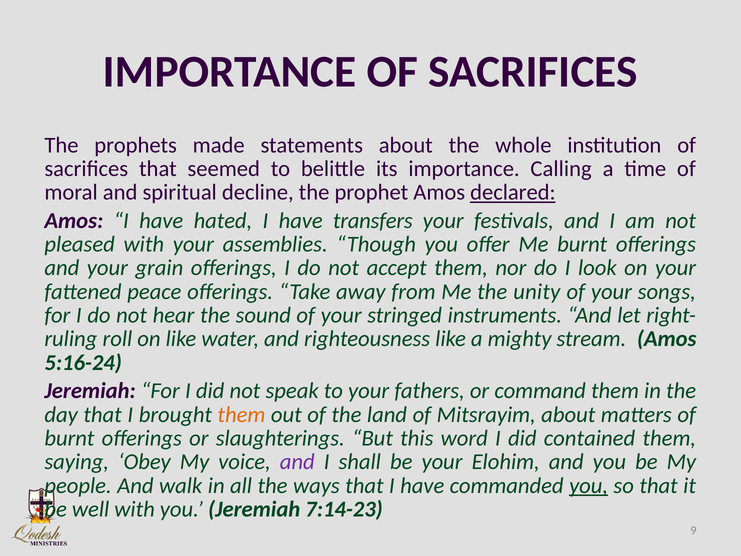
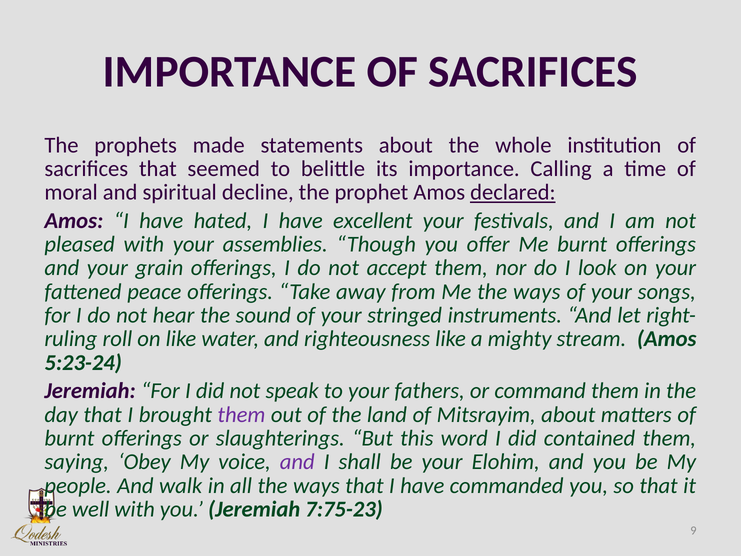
transfers: transfers -> excellent (373, 221)
Me the unity: unity -> ways (537, 292)
5:16-24: 5:16-24 -> 5:23-24 (83, 363)
them colour: orange -> purple (241, 414)
you underline: present -> none (589, 485)
7:14-23: 7:14-23 -> 7:75-23 (344, 509)
